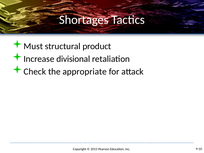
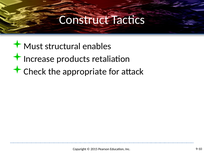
Shortages: Shortages -> Construct (84, 20)
product: product -> enables (97, 46)
divisional: divisional -> products (73, 59)
